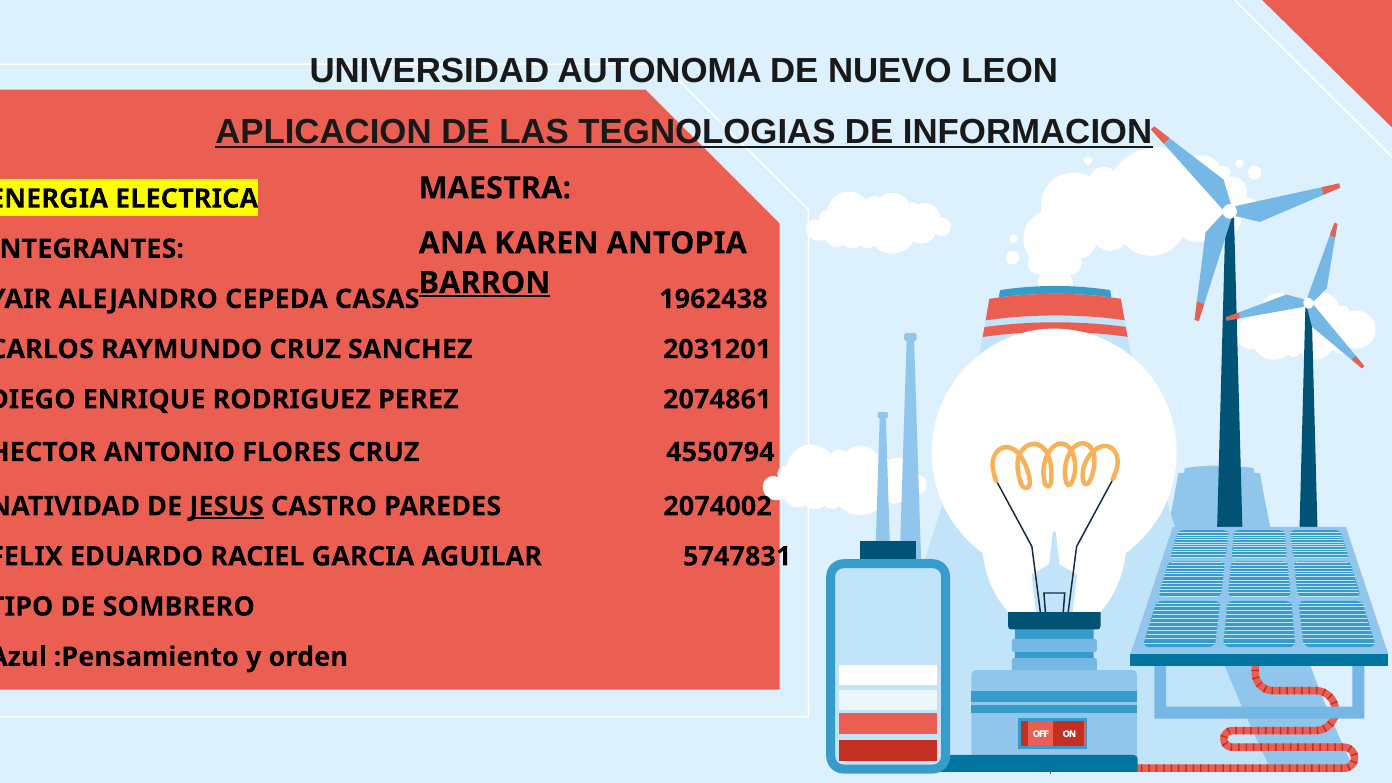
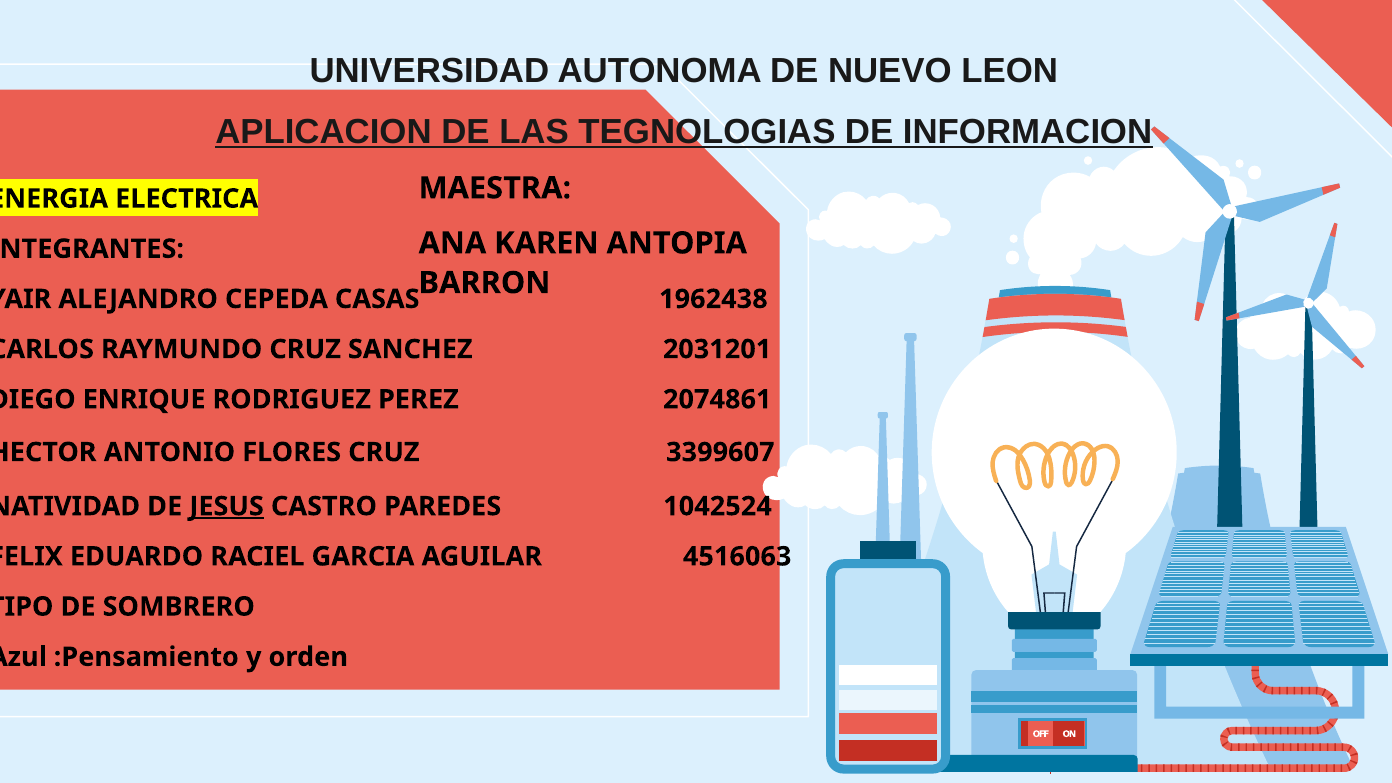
BARRON underline: present -> none (484, 283)
4550794: 4550794 -> 3399607 (720, 452)
2074002: 2074002 -> 1042524 (718, 506)
5747831: 5747831 -> 4516063 (737, 557)
